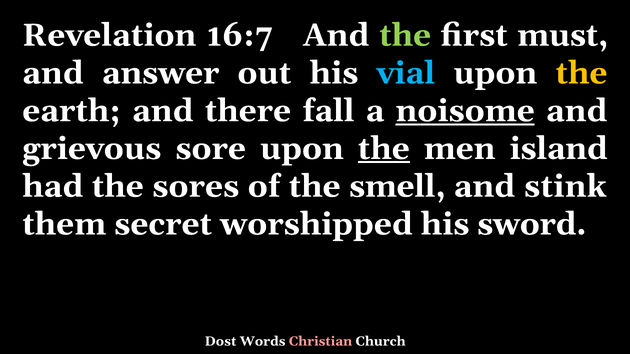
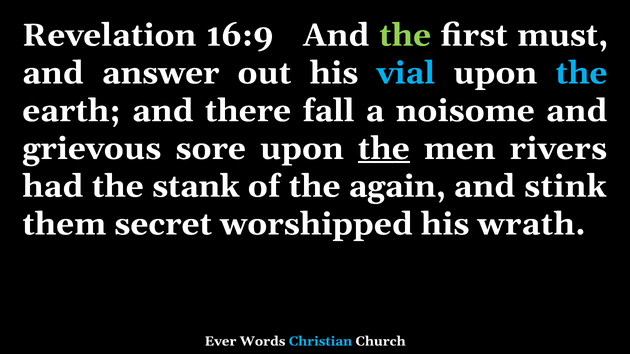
16:7: 16:7 -> 16:9 (240, 35)
the colour: yellow -> light blue (581, 73)
noisome underline: present -> none (465, 111)
island: island -> rivers (558, 149)
sores: sores -> stank (196, 187)
smell: smell -> again (397, 187)
sword: sword -> wrath (531, 224)
Dost: Dost -> Ever (220, 342)
Christian colour: pink -> light blue (320, 342)
